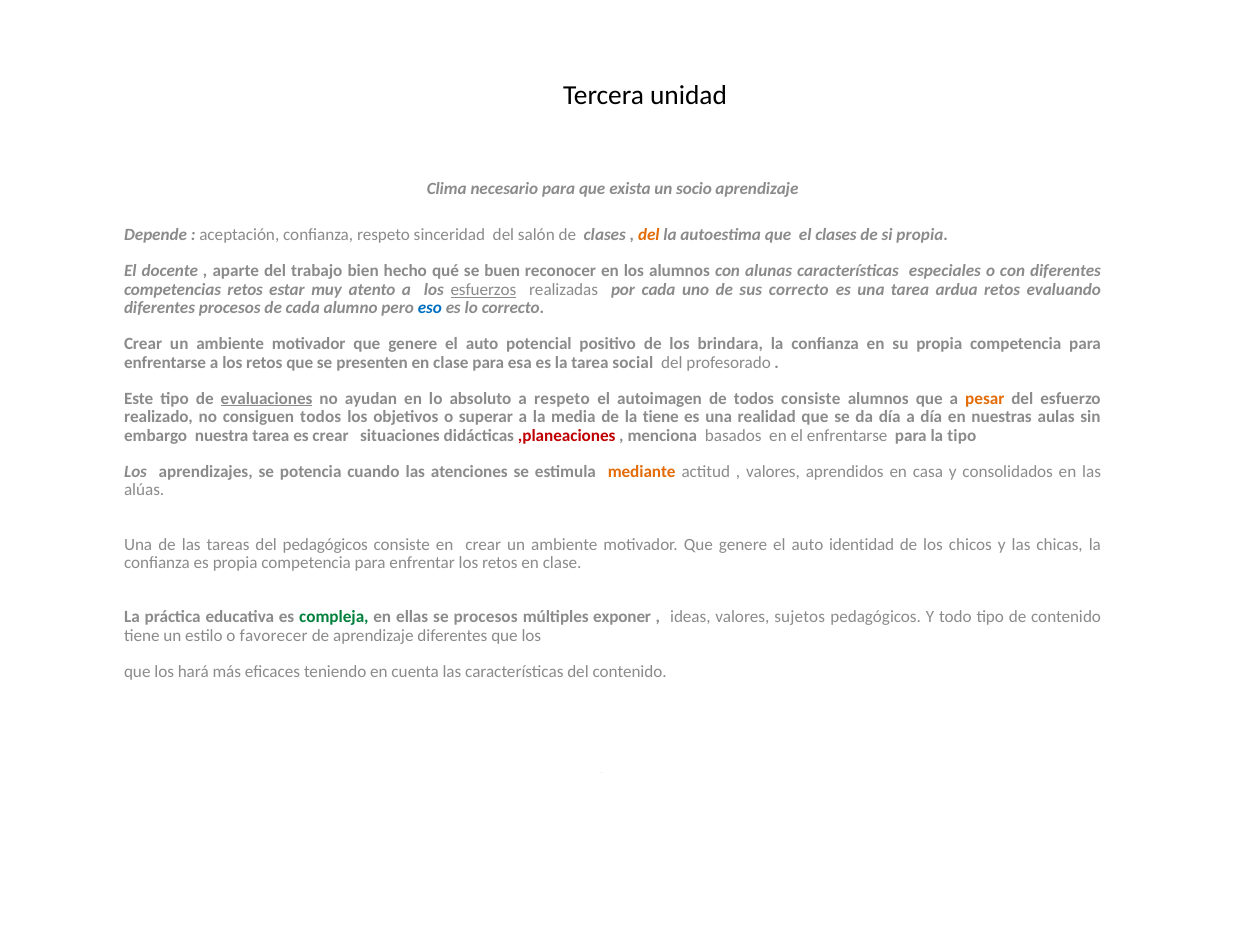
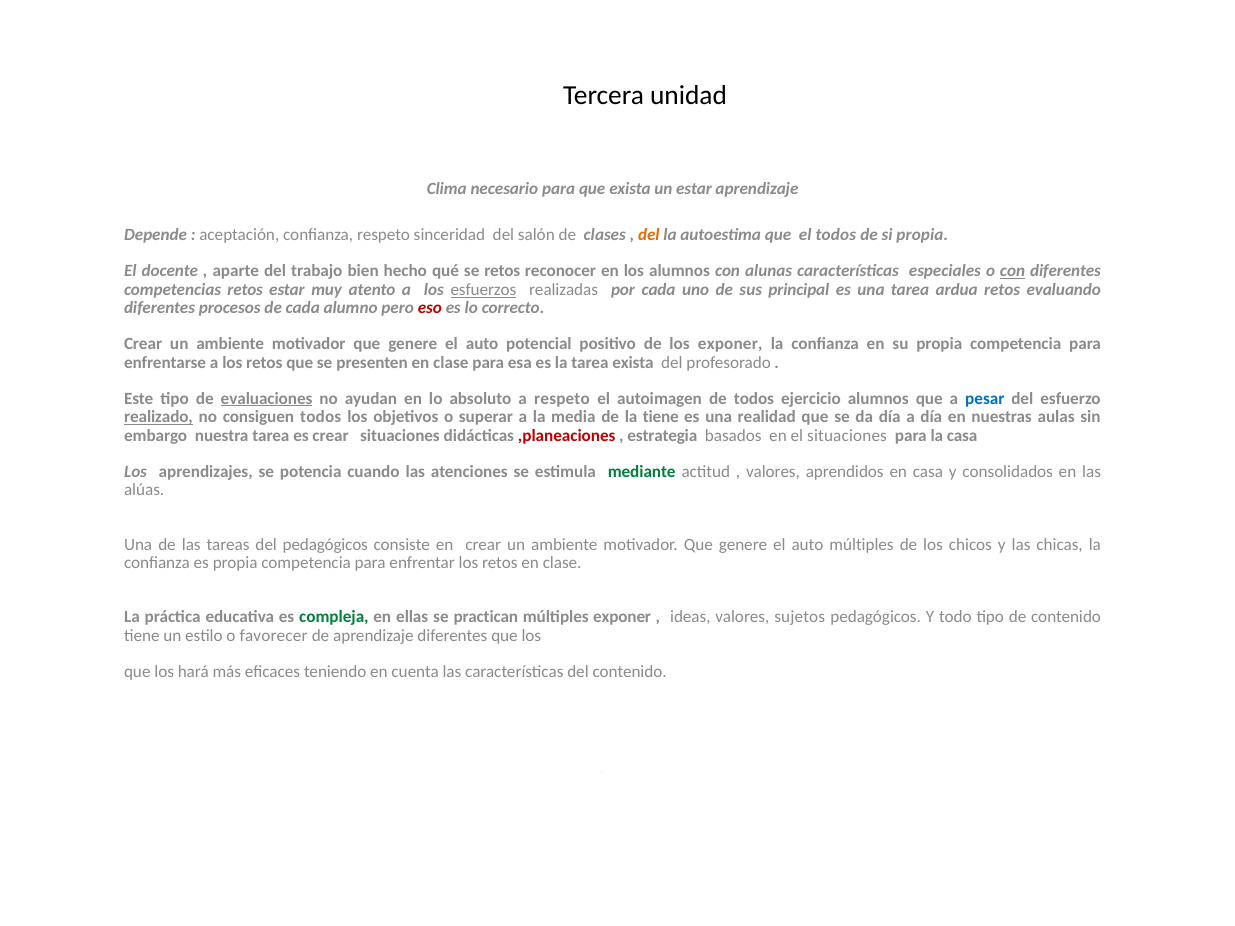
un socio: socio -> estar (694, 189)
el clases: clases -> todos (836, 235)
se buen: buen -> retos (502, 271)
con underline: none -> present (1013, 271)
sus correcto: correcto -> principal (799, 290)
eso colour: blue -> red (430, 308)
los brindara: brindara -> exponer (730, 344)
tarea social: social -> exista (633, 363)
todos consiste: consiste -> ejercicio (811, 399)
pesar colour: orange -> blue (985, 399)
realizado underline: none -> present (159, 417)
menciona: menciona -> estrategia (662, 436)
el enfrentarse: enfrentarse -> situaciones (847, 436)
la tipo: tipo -> casa (962, 436)
mediante colour: orange -> green (642, 472)
auto identidad: identidad -> múltiples (862, 544)
se procesos: procesos -> practican (486, 617)
